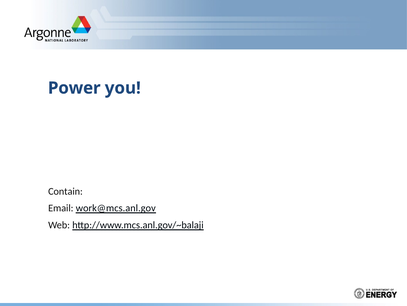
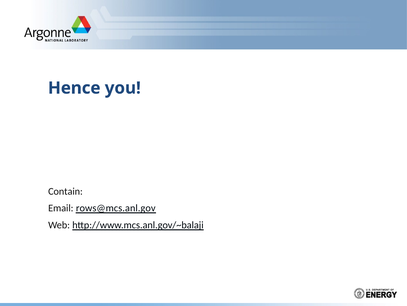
Power: Power -> Hence (74, 88)
work@mcs.anl.gov: work@mcs.anl.gov -> rows@mcs.anl.gov (116, 208)
